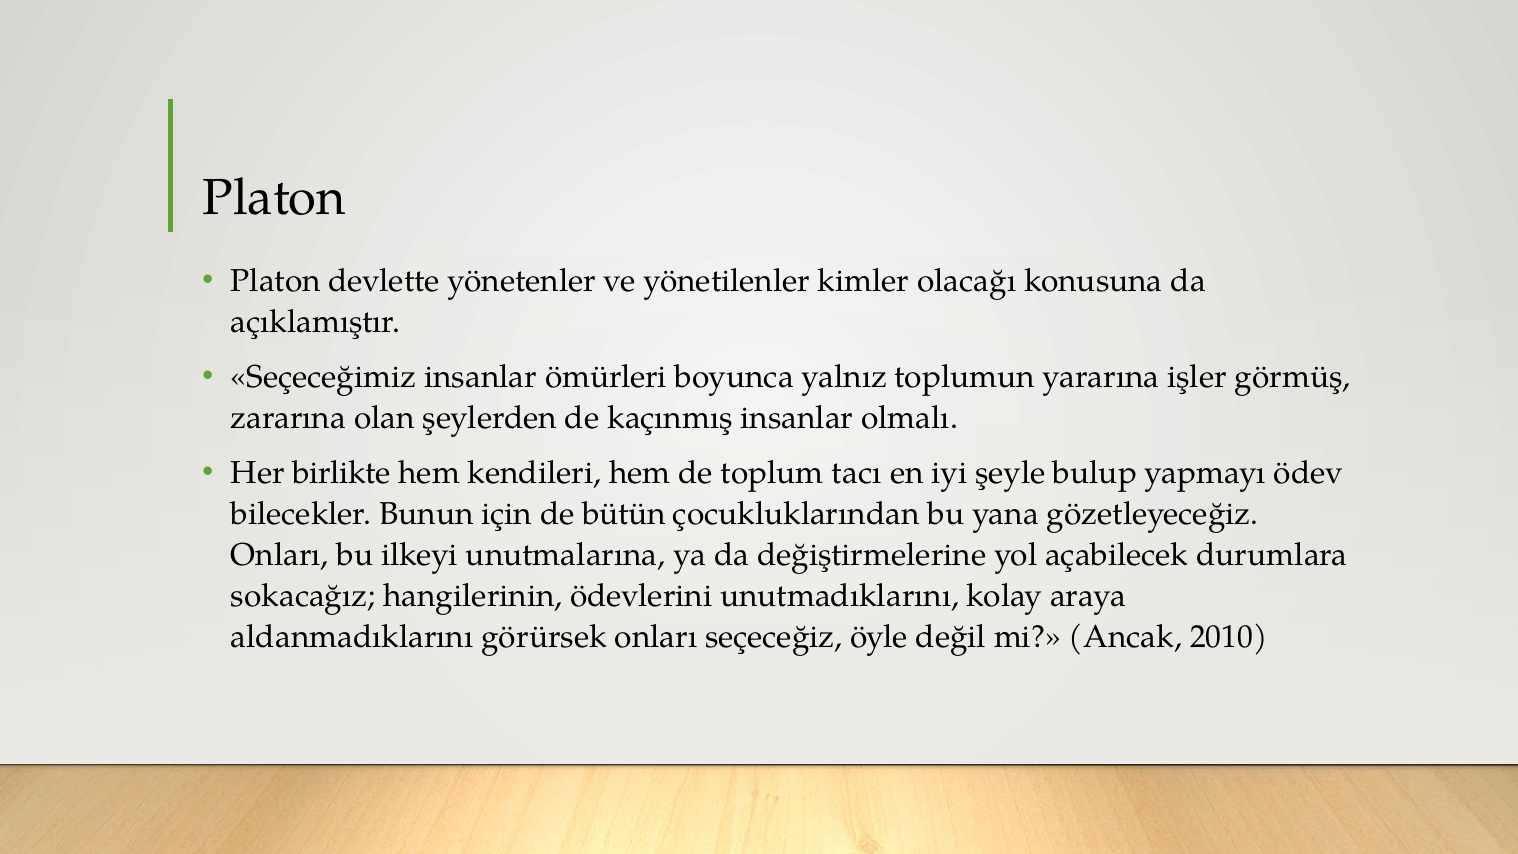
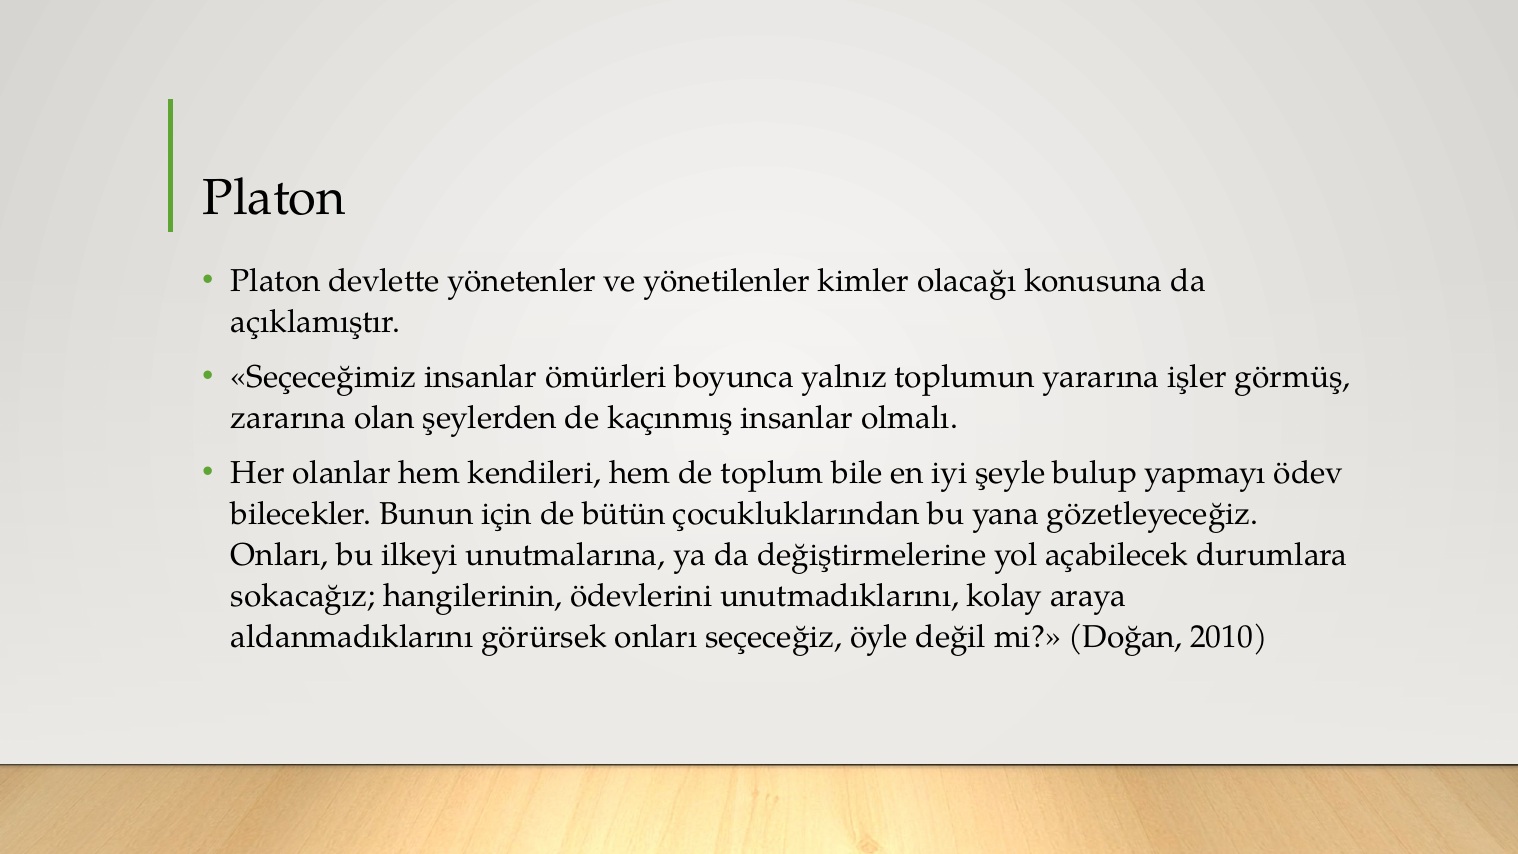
birlikte: birlikte -> olanlar (342, 473)
tacı: tacı -> bile (857, 473)
Ancak: Ancak -> Doğan (1126, 637)
